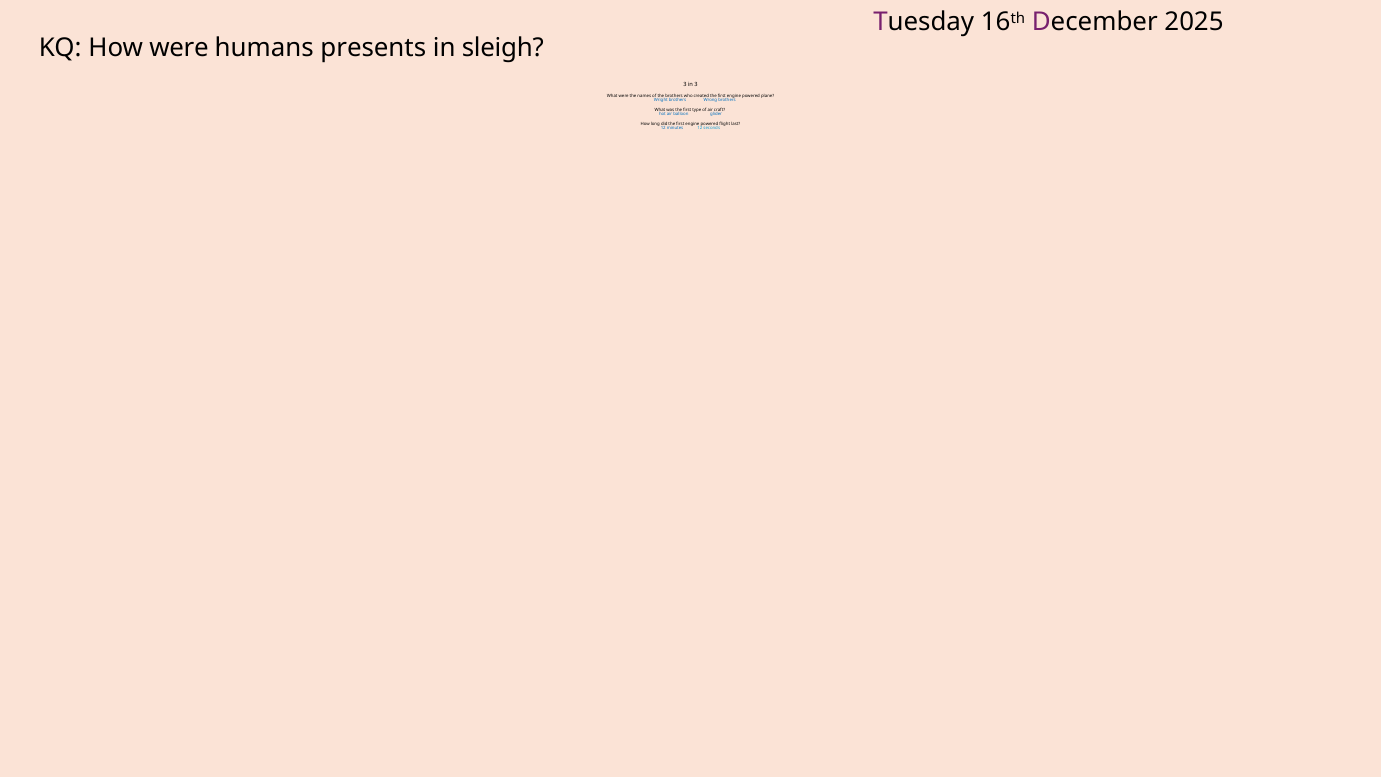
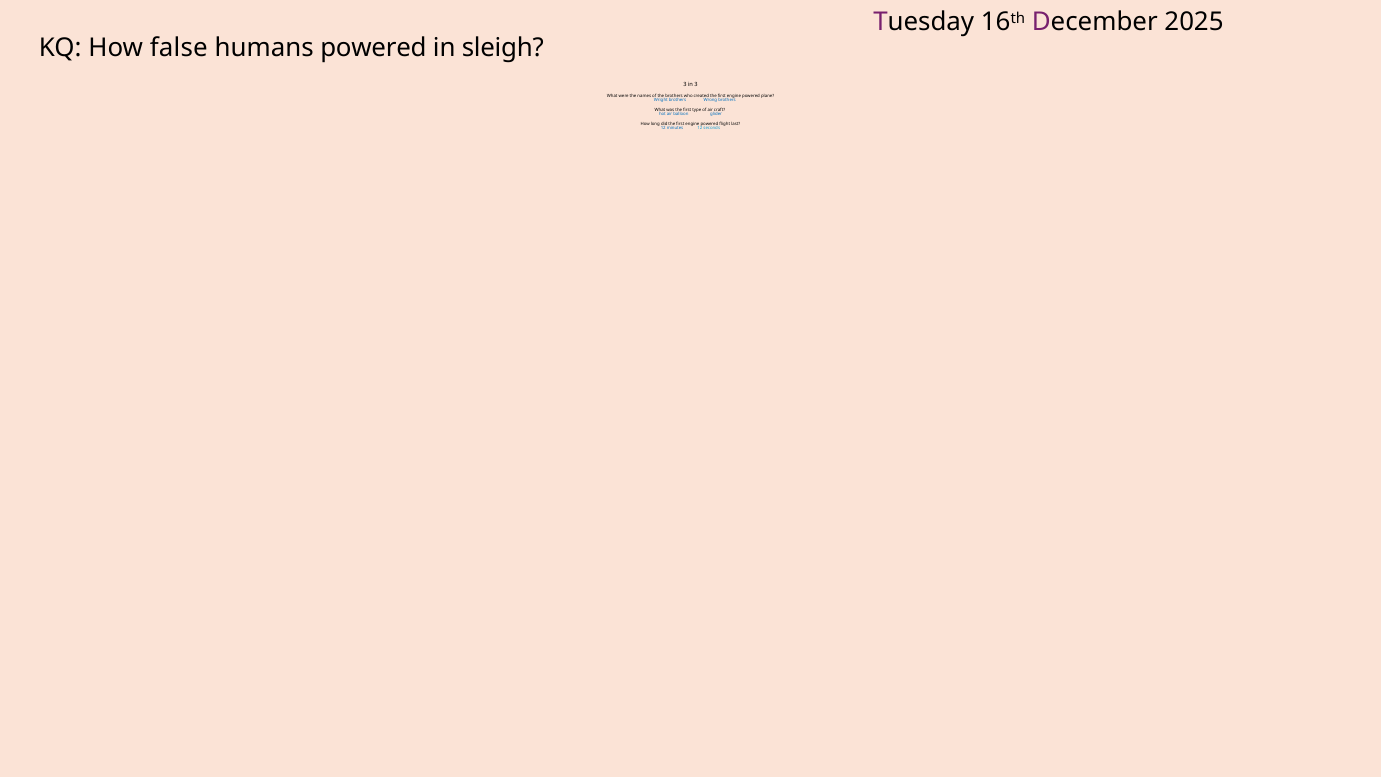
How were: were -> false (179, 48)
humans presents: presents -> powered (373, 48)
